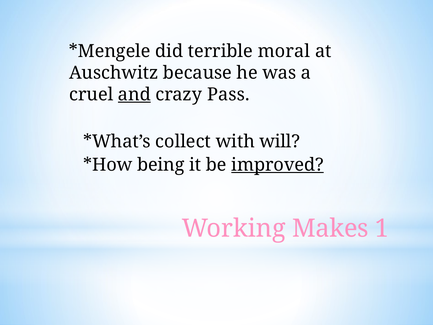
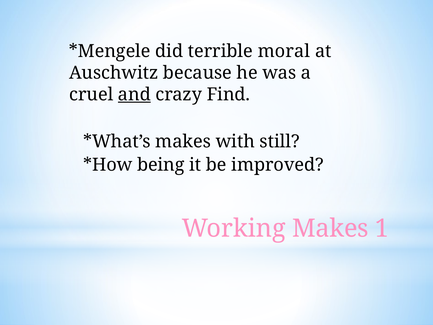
Pass: Pass -> Find (228, 94)
collect: collect -> makes (183, 141)
will: will -> still (280, 141)
improved underline: present -> none (277, 165)
